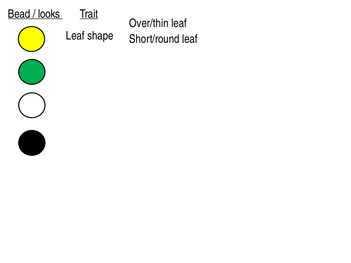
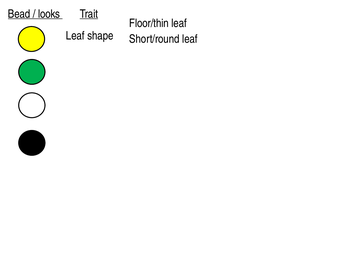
Over/thin: Over/thin -> Floor/thin (149, 23)
